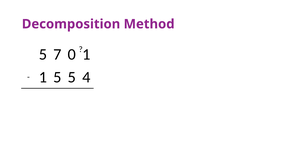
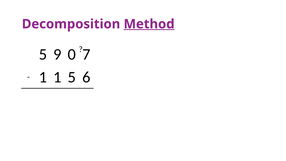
Method underline: none -> present (149, 24)
7: 7 -> 9 (57, 54)
0 1: 1 -> 7 (86, 54)
1 5: 5 -> 1 (57, 77)
4: 4 -> 6 (86, 77)
